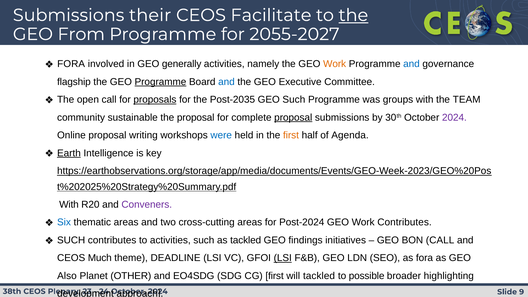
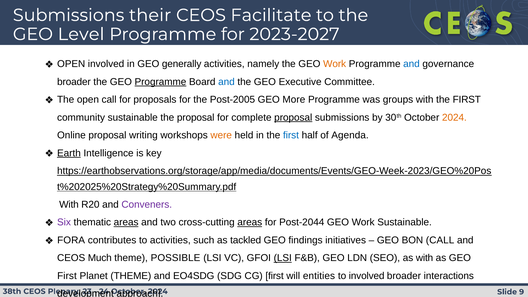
the underline: present -> none (353, 15)
From: From -> Level (81, 34)
2055-2027: 2055-2027 -> 2023-2027 (294, 34)
FORA: FORA -> OPEN (71, 64)
flagship: flagship -> broader (74, 82)
proposals underline: present -> none (155, 100)
Post-2035: Post-2035 -> Post-2005 (232, 100)
GEO Such: Such -> More (294, 100)
with the TEAM: TEAM -> FIRST (467, 100)
2024 colour: purple -> orange (454, 117)
were colour: blue -> orange (221, 135)
first colour: orange -> blue (291, 135)
Six colour: blue -> purple (64, 222)
areas underline: none -> present (126, 222)
areas underline: none -> present (250, 222)
Post-2024: Post-2024 -> Post-2044 (302, 222)
Work Contributes: Contributes -> Sustainable (405, 222)
SUCH: SUCH -> FORA (71, 240)
DEADLINE: DEADLINE -> POSSIBLE (176, 258)
as fora: fora -> with (425, 258)
Also: Also -> First (67, 276)
Planet OTHER: OTHER -> THEME (131, 276)
will tackled: tackled -> entities (319, 276)
to possible: possible -> involved (367, 276)
highlighting: highlighting -> interactions (449, 276)
